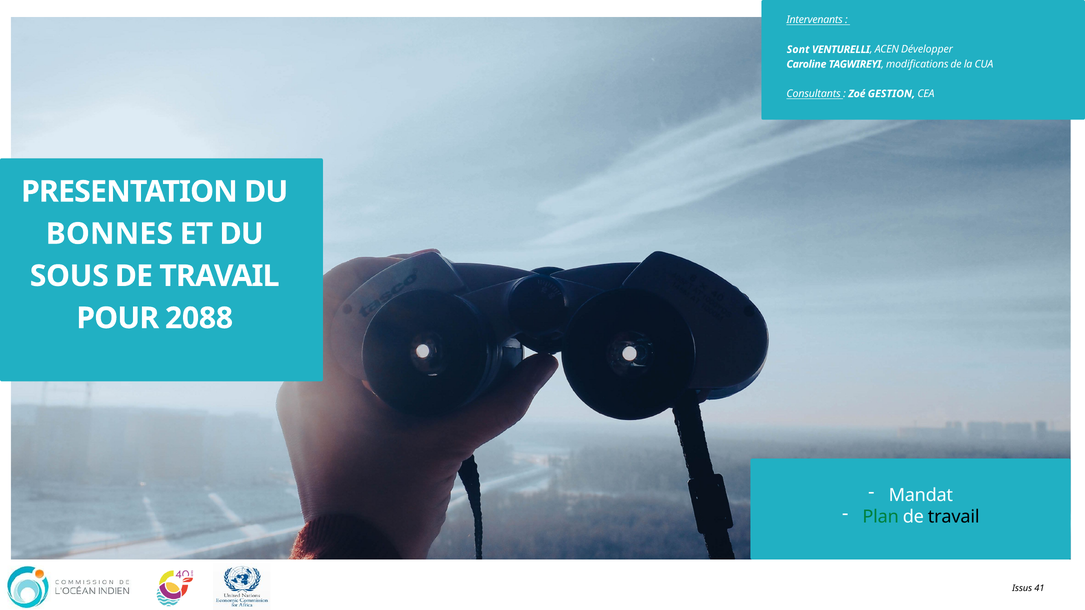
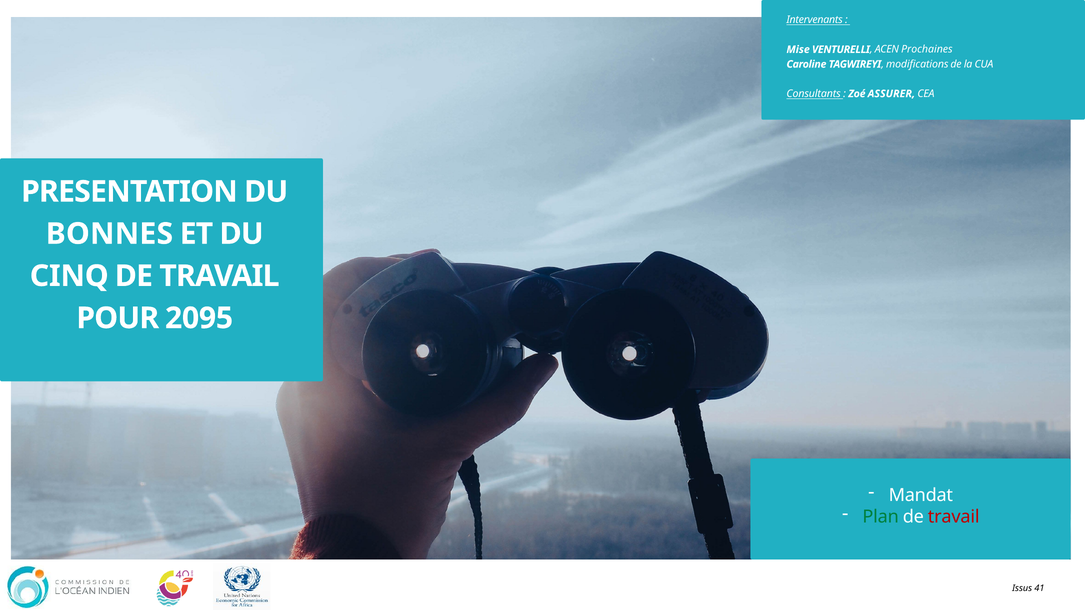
Sont: Sont -> Mise (798, 50)
Développer: Développer -> Prochaines (927, 50)
GESTION: GESTION -> ASSURER (891, 94)
SOUS: SOUS -> CINQ (69, 276)
2088: 2088 -> 2095 (199, 318)
travail colour: black -> red (954, 517)
